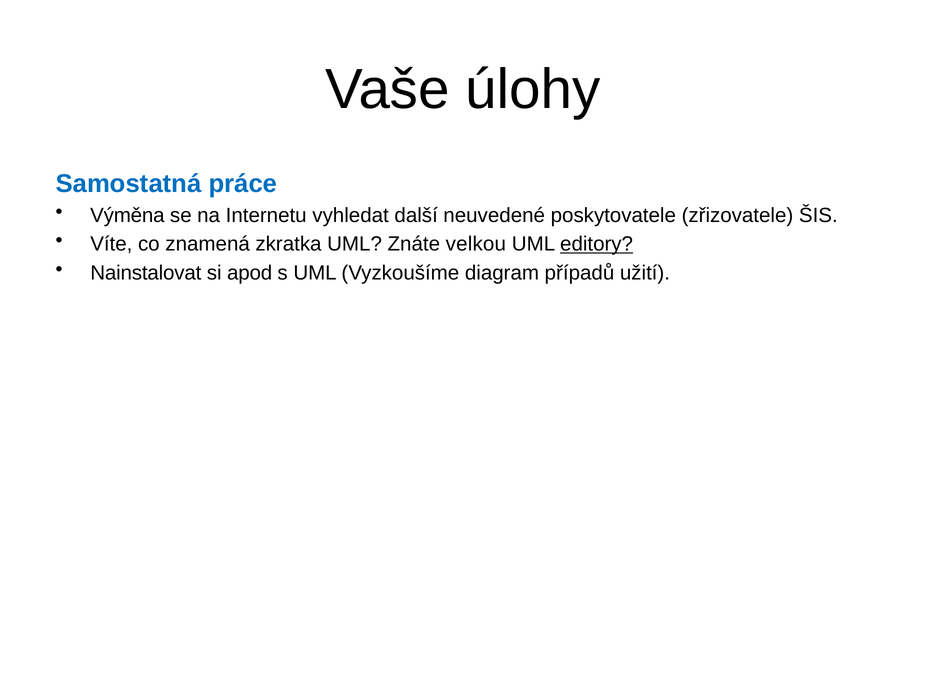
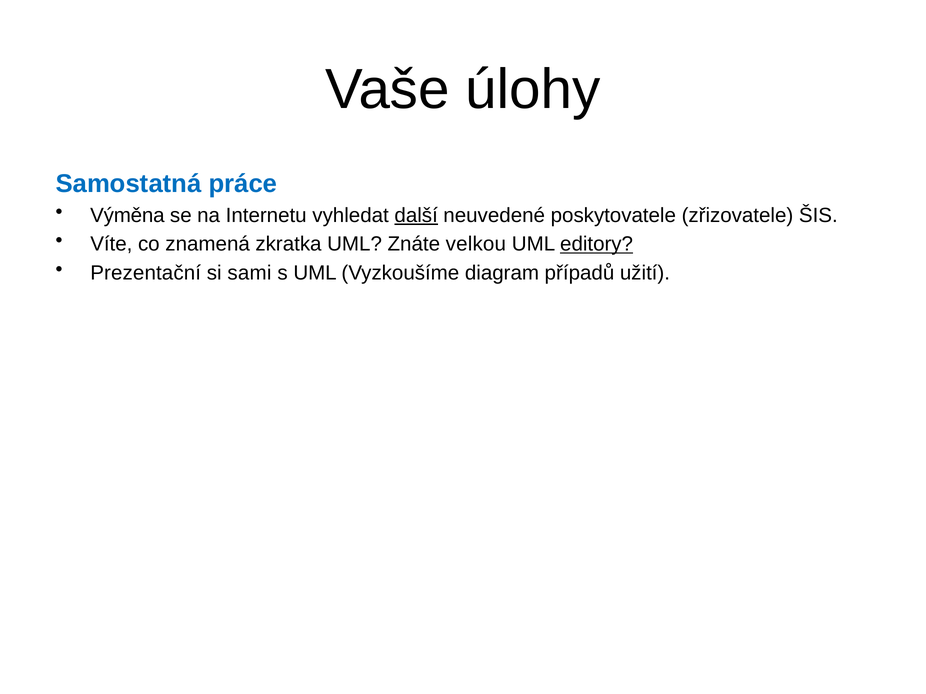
další underline: none -> present (416, 215)
Nainstalovat: Nainstalovat -> Prezentační (146, 273)
apod: apod -> sami (249, 273)
